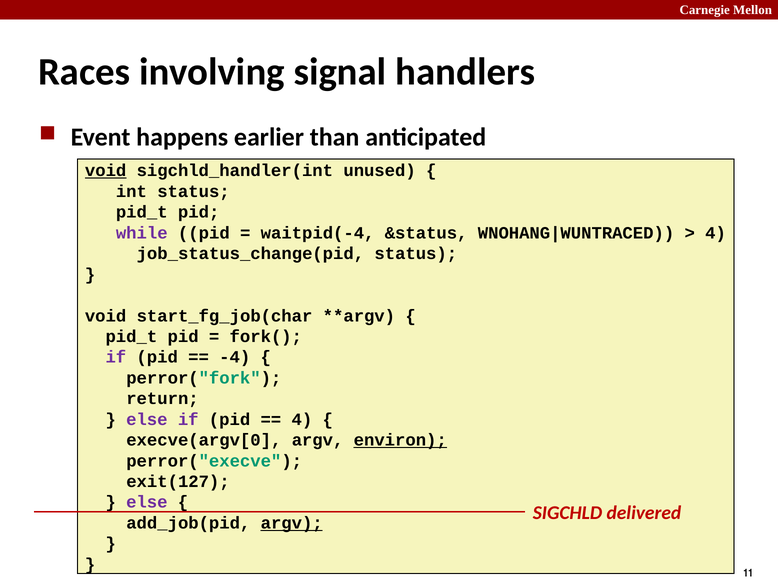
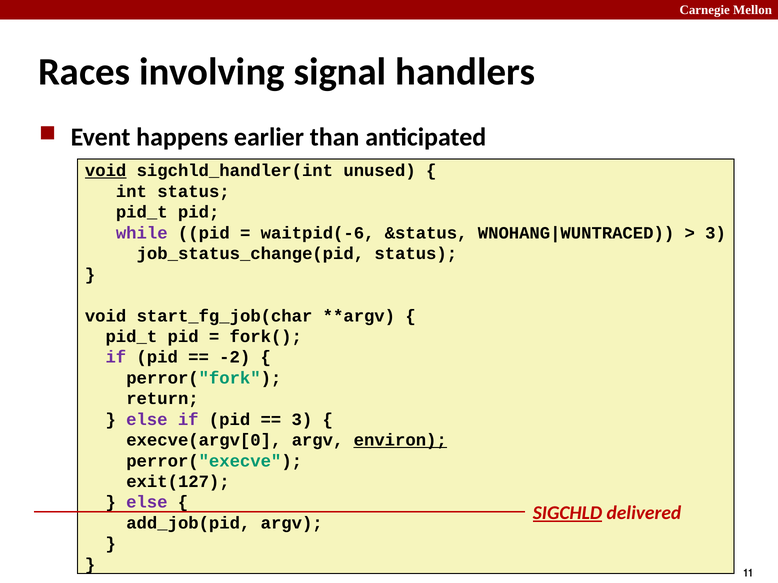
waitpid(-4: waitpid(-4 -> waitpid(-6 (318, 233)
4: 4 -> 3 (716, 233)
-4: -4 -> -2 (235, 358)
4: 4 -> 3 (302, 420)
SIGCHLD underline: none -> present (568, 513)
argv underline: present -> none (292, 523)
